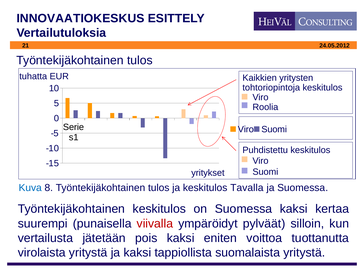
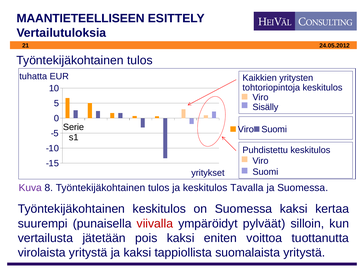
INNOVAATIOKESKUS: INNOVAATIOKESKUS -> MAANTIETEELLISEEN (81, 18)
Roolia: Roolia -> Sisälly (265, 107)
Kuva colour: blue -> purple (30, 188)
